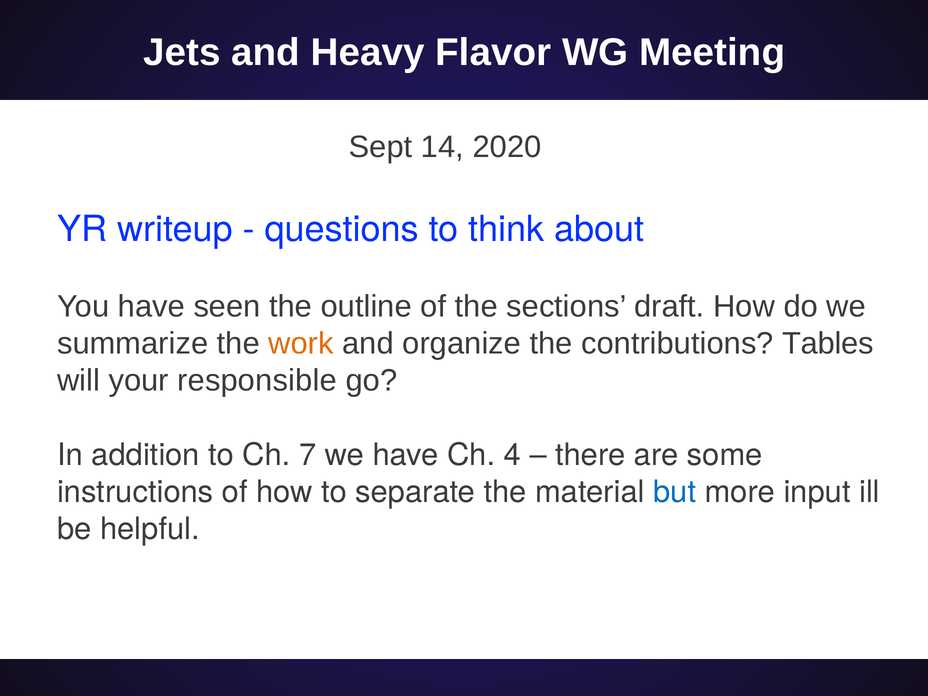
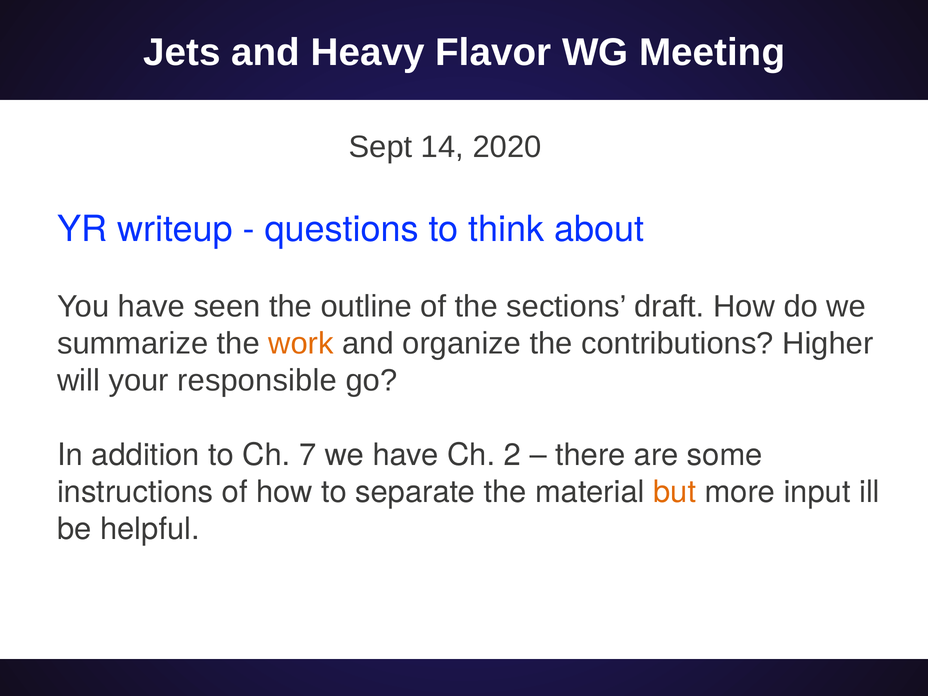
Tables: Tables -> Higher (828, 344)
4: 4 -> 2 (512, 455)
but colour: blue -> orange (675, 492)
